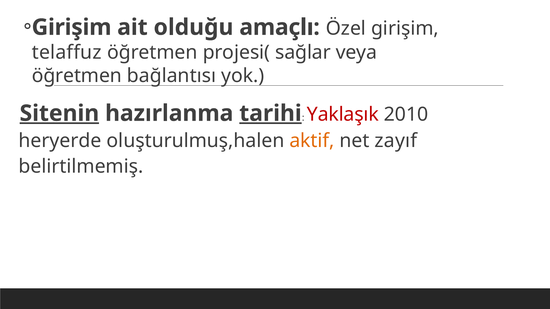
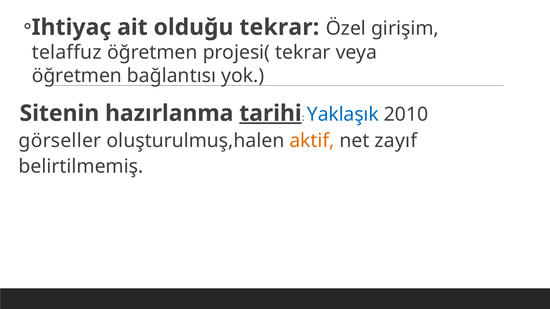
Girişim: Girişim -> Ihtiyaç (71, 27)
olduğu amaçlı: amaçlı -> tekrar (279, 27)
projesi( sağlar: sağlar -> tekrar (303, 53)
Sitenin underline: present -> none (59, 113)
Yaklaşık colour: red -> blue (343, 115)
heryerde: heryerde -> görseller (60, 141)
